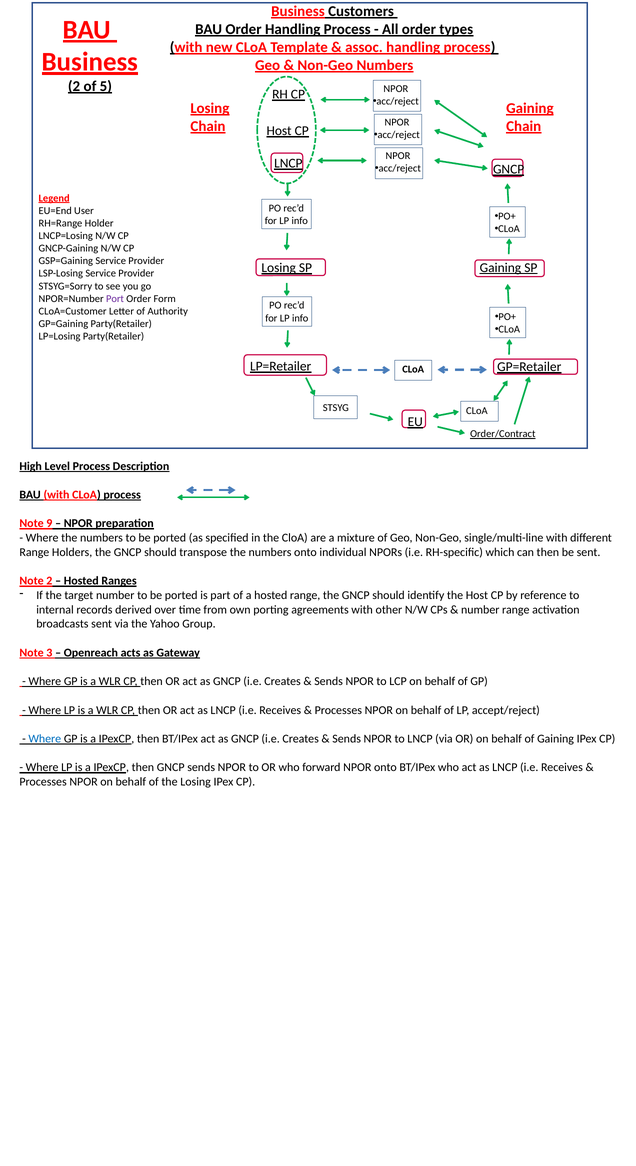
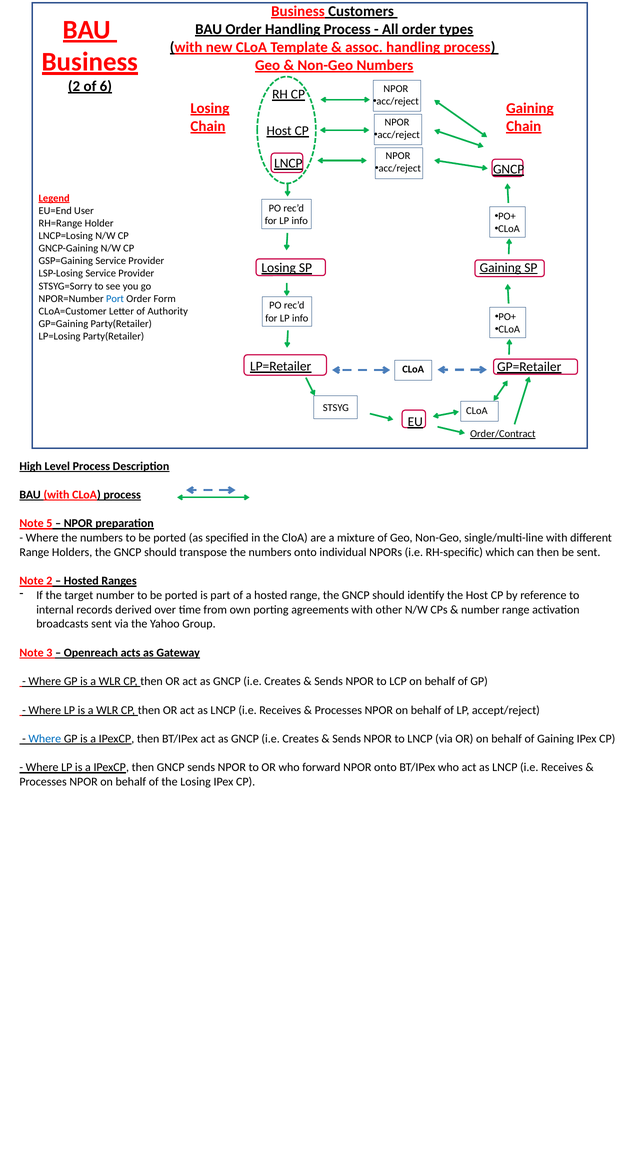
5: 5 -> 6 (106, 86)
Port colour: purple -> blue (115, 299)
9: 9 -> 5 (49, 524)
